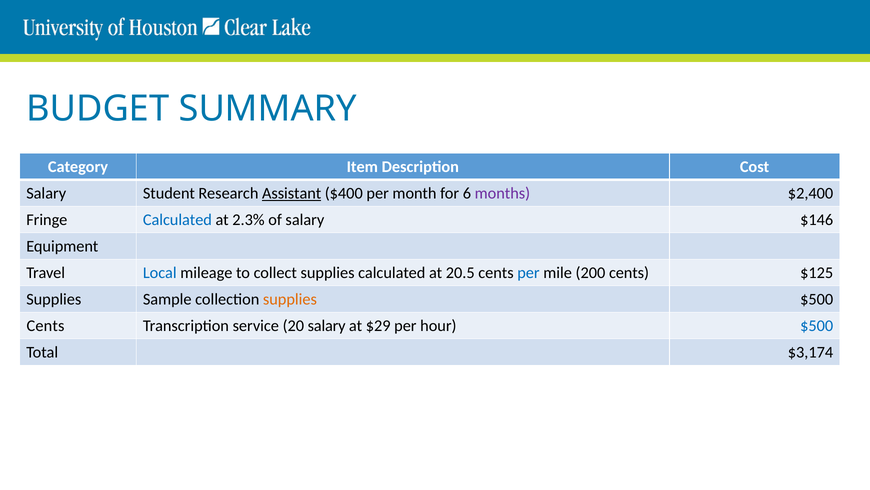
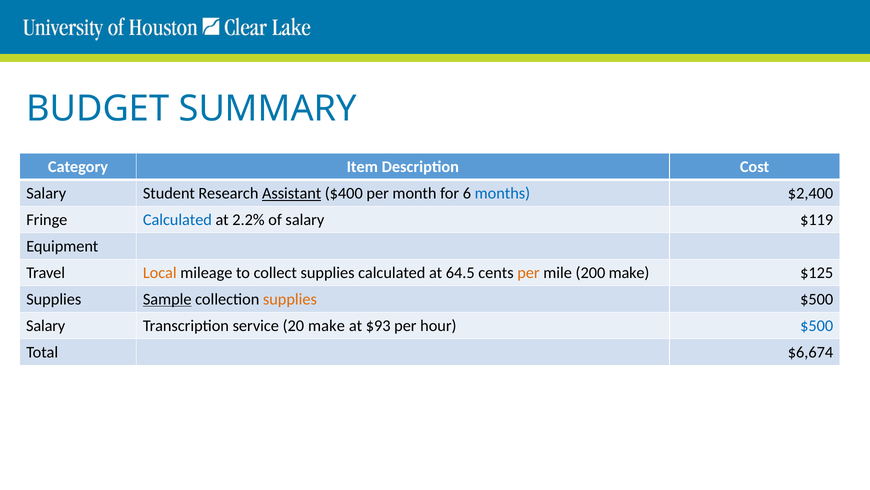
months colour: purple -> blue (502, 193)
2.3%: 2.3% -> 2.2% (248, 219)
$146: $146 -> $119 (817, 219)
Local colour: blue -> orange (160, 272)
20.5: 20.5 -> 64.5 (460, 272)
per colour: blue -> orange (528, 272)
200 cents: cents -> make (629, 272)
Sample underline: none -> present (167, 299)
Cents: Cents -> Salary (46, 325)
20 salary: salary -> make (326, 325)
$29: $29 -> $93 (378, 325)
$3,174: $3,174 -> $6,674 (811, 352)
